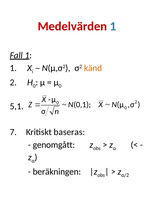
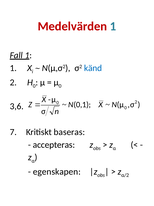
känd colour: orange -> blue (93, 68)
5,1: 5,1 -> 3,6 (17, 106)
genomgått: genomgått -> accepteras (54, 144)
beräkningen: beräkningen -> egenskapen (57, 171)
